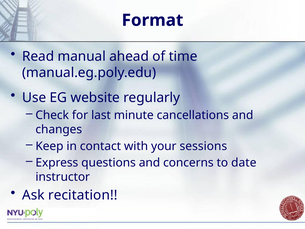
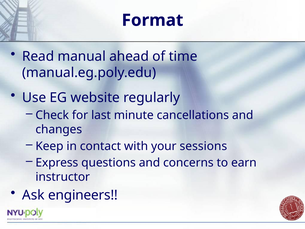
date: date -> earn (244, 163)
recitation: recitation -> engineers (83, 195)
